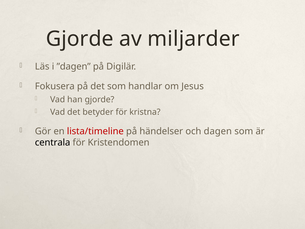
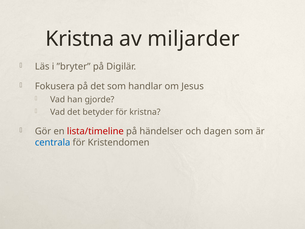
Gjorde: Gjorde -> Kristna (80, 39)
”dagen: ”dagen -> ”bryter (74, 67)
centrala colour: black -> blue (53, 142)
